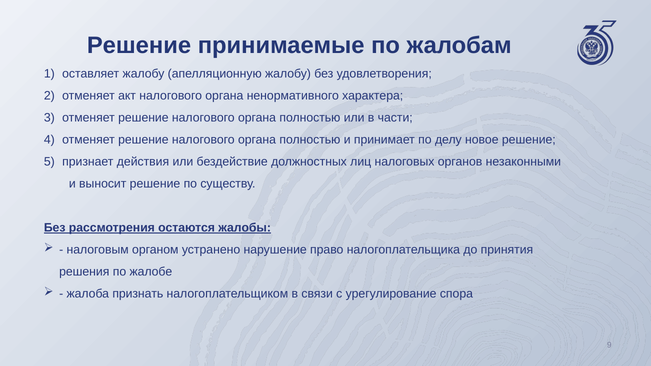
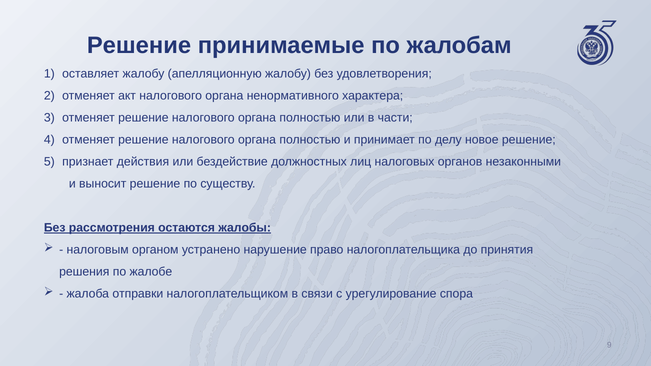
признать: признать -> отправки (138, 294)
